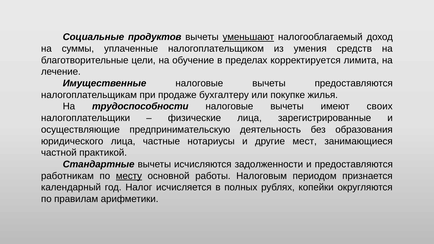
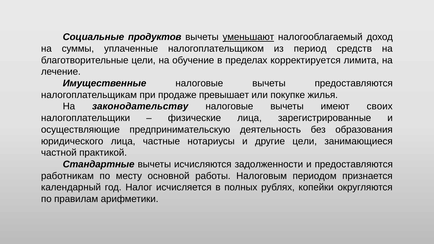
умения: умения -> период (310, 49)
бухгалтеру: бухгалтеру -> превышает (224, 95)
трудоспособности: трудоспособности -> законодательству (140, 107)
другие мест: мест -> цели (305, 141)
месту underline: present -> none (129, 176)
